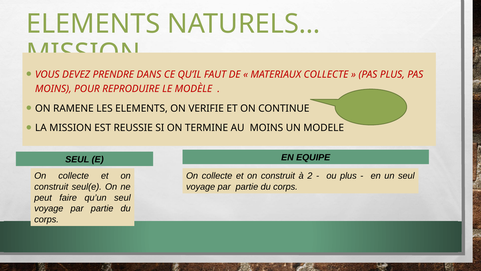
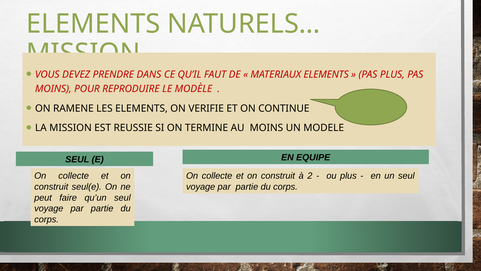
MATERIAUX COLLECTE: COLLECTE -> ELEMENTS (326, 74)
